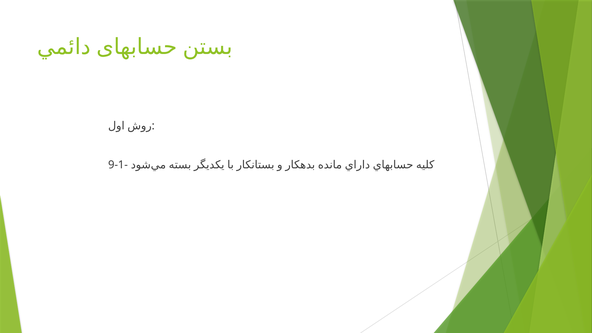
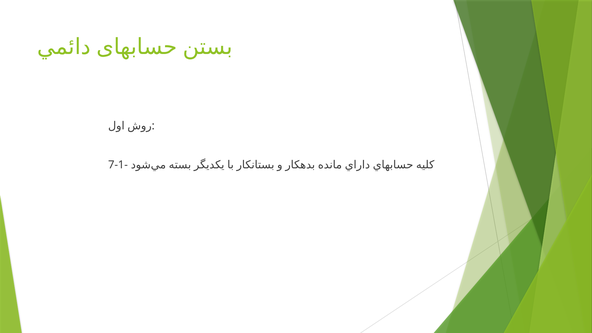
9-1-: 9-1- -> 7-1- (118, 165)
